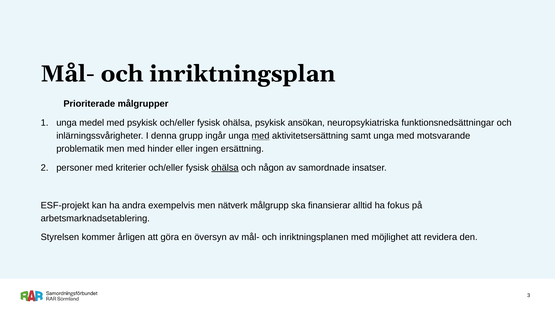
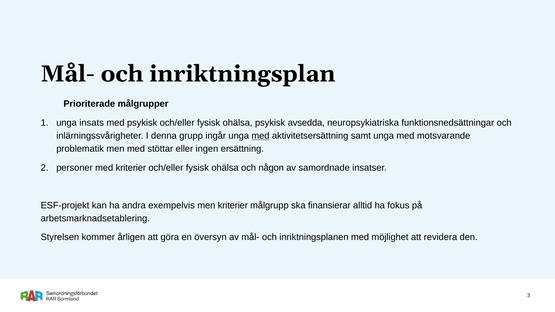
medel: medel -> insats (92, 123)
ansökan: ansökan -> avsedda (306, 123)
hinder: hinder -> stöttar (160, 149)
ohälsa underline: present -> none (225, 168)
men nätverk: nätverk -> kriterier (233, 206)
